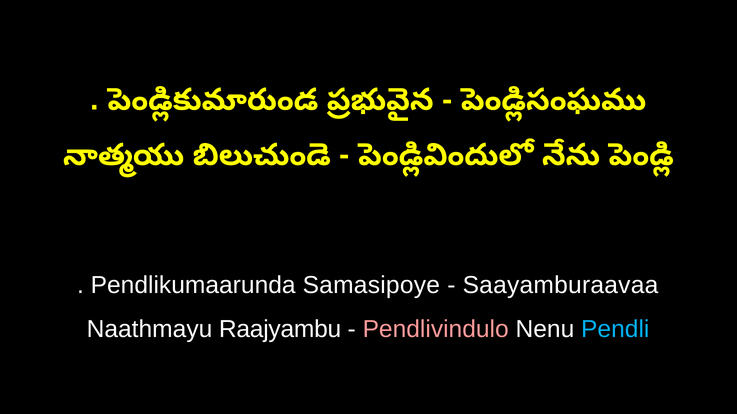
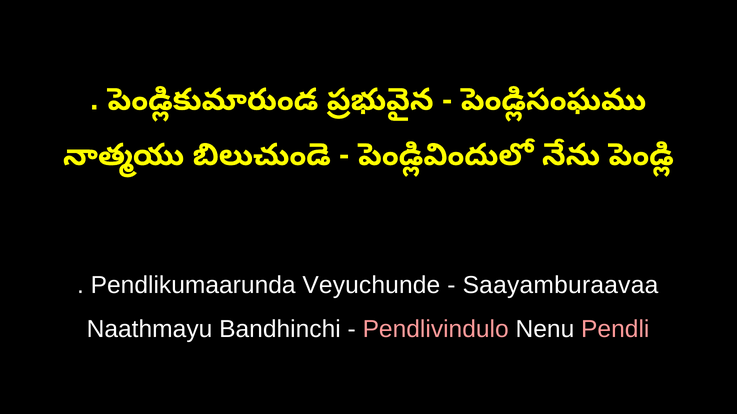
Samasipoye: Samasipoye -> Veyuchunde (371, 285)
Raajyambu: Raajyambu -> Bandhinchi (280, 330)
Pendli colour: light blue -> pink (615, 330)
